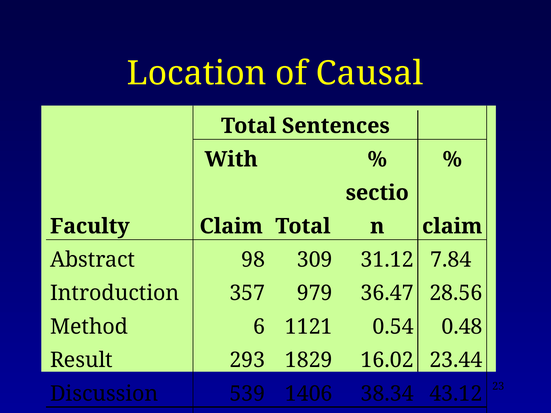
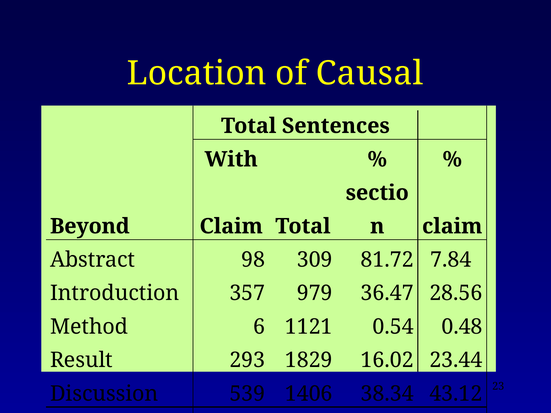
Faculty: Faculty -> Beyond (90, 226)
31.12: 31.12 -> 81.72 (387, 260)
